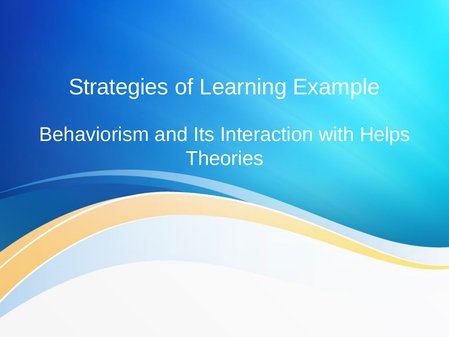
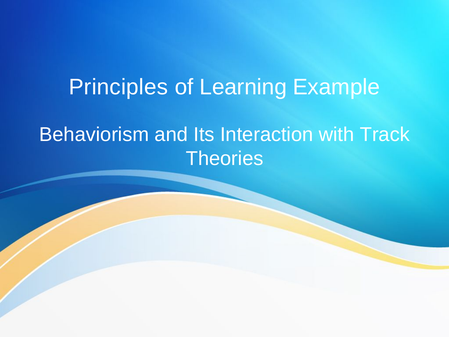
Strategies: Strategies -> Principles (118, 87)
Helps: Helps -> Track (385, 135)
